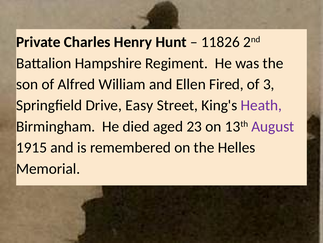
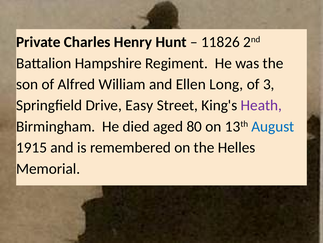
Fired: Fired -> Long (226, 84)
23: 23 -> 80 (194, 126)
August colour: purple -> blue (273, 126)
